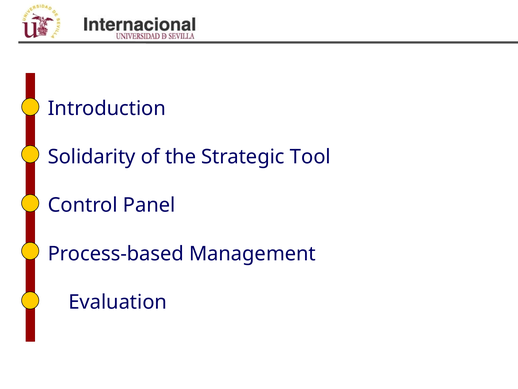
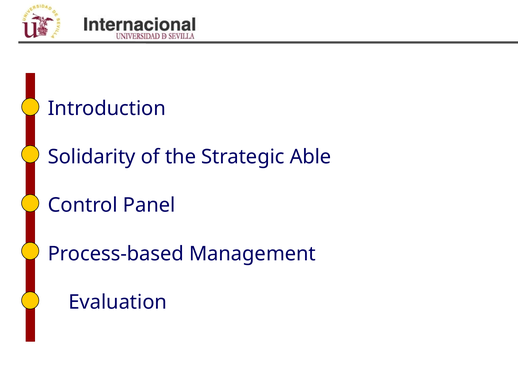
Tool: Tool -> Able (310, 157)
